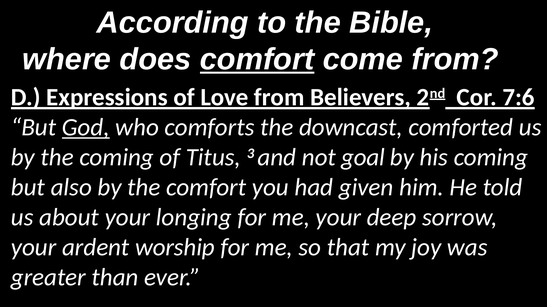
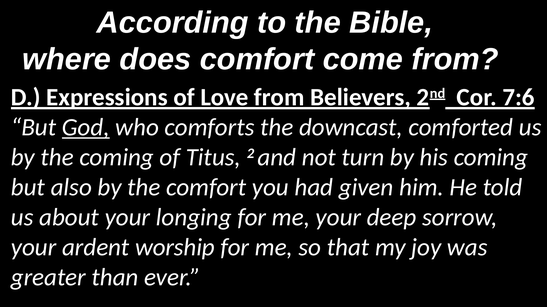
comfort underline: present -> none (257, 60)
3: 3 -> 2 (251, 154)
goal: goal -> turn (363, 158)
